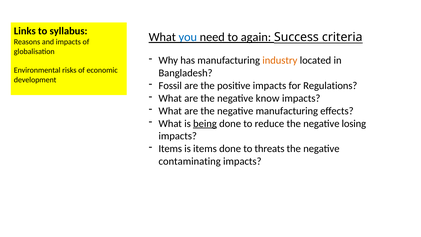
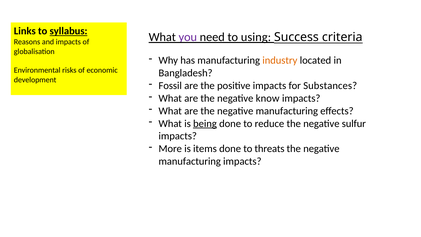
syllabus underline: none -> present (69, 31)
you colour: blue -> purple (188, 37)
again: again -> using (256, 37)
Regulations: Regulations -> Substances (330, 86)
losing: losing -> sulfur (354, 123)
Items: Items -> More (170, 149)
contaminating: contaminating -> manufacturing (190, 161)
